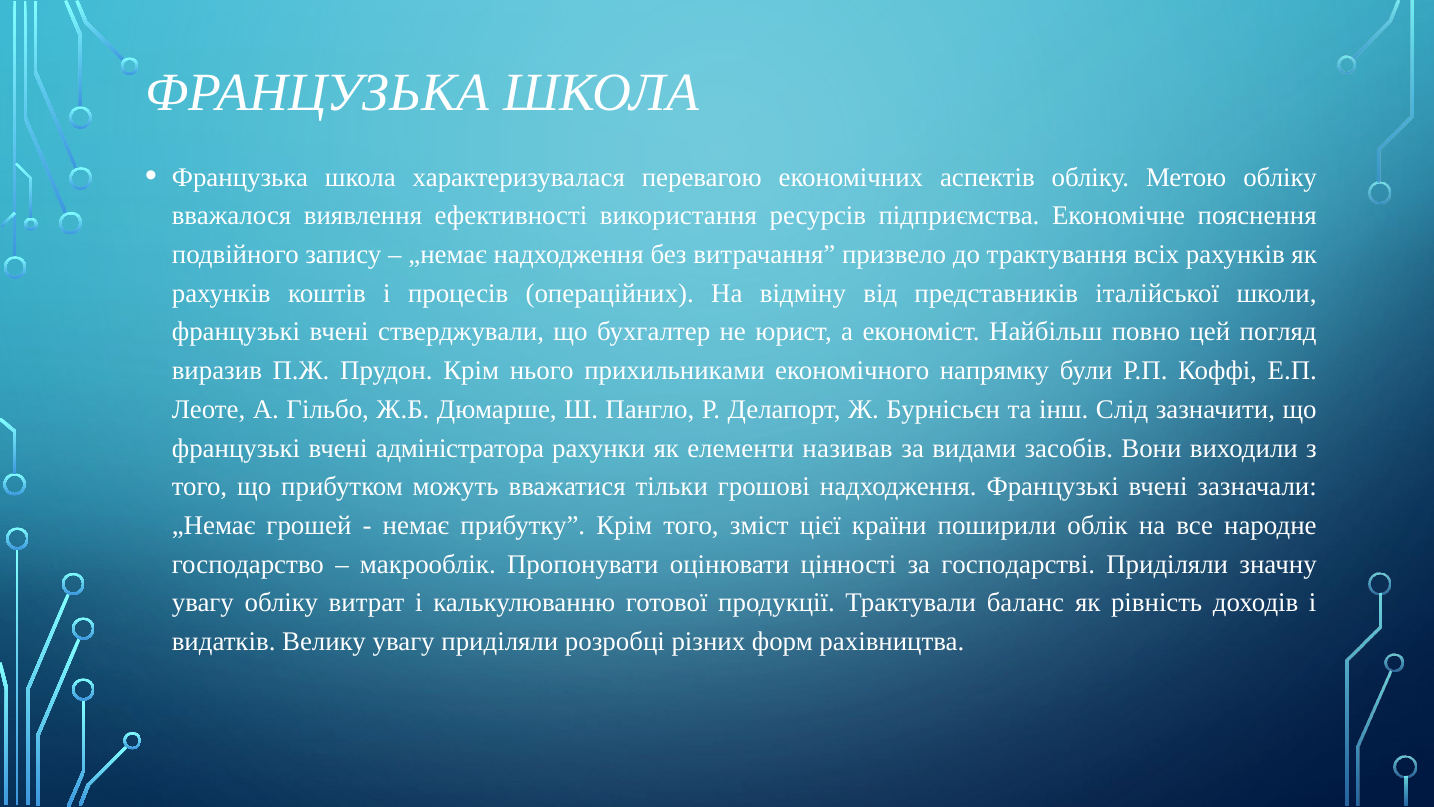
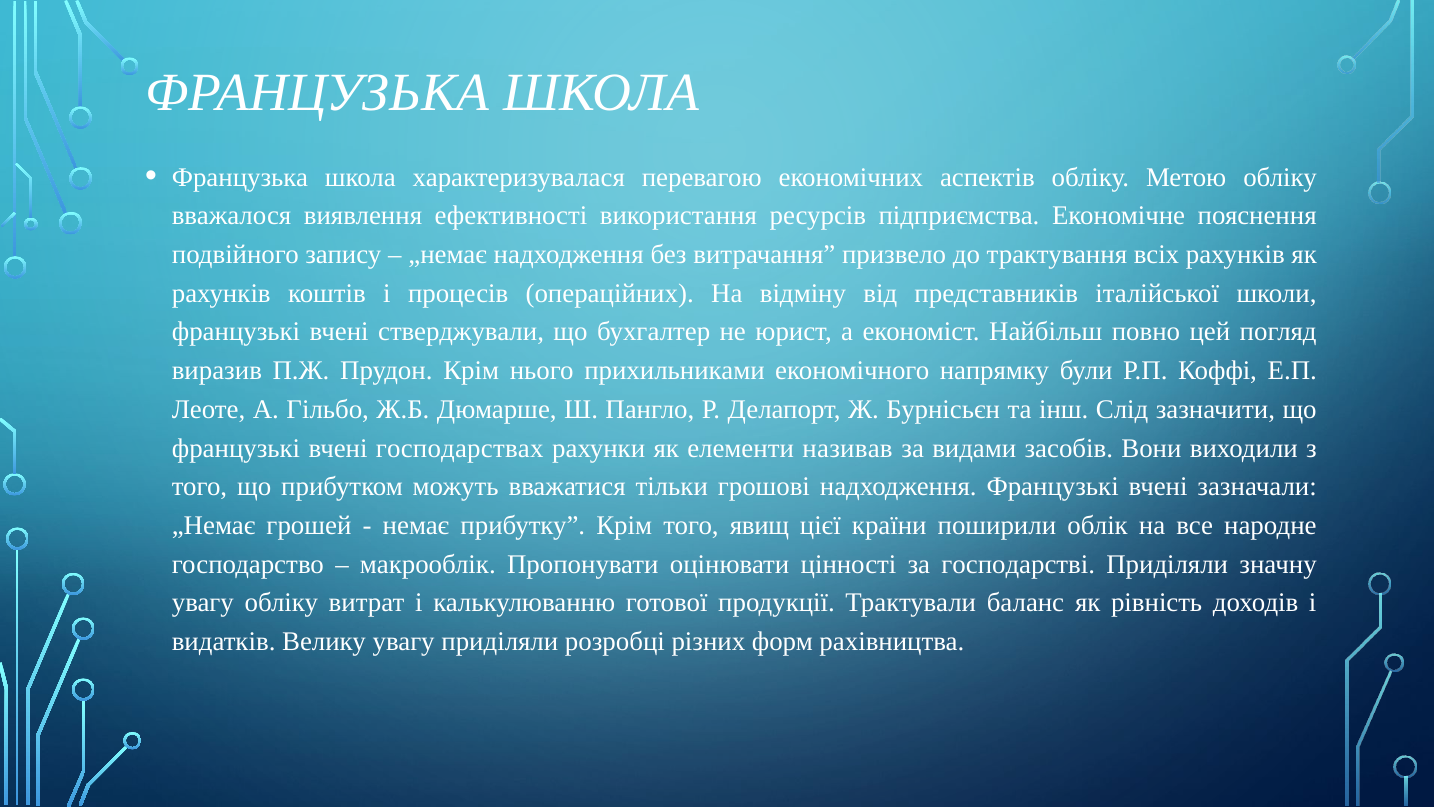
адміністратора: адміністратора -> господарствах (460, 448)
зміст: зміст -> явищ (759, 525)
